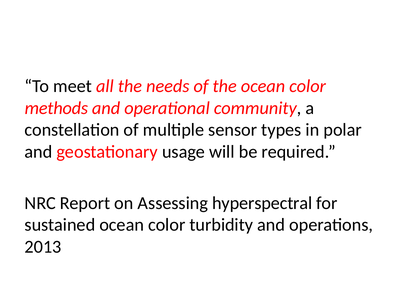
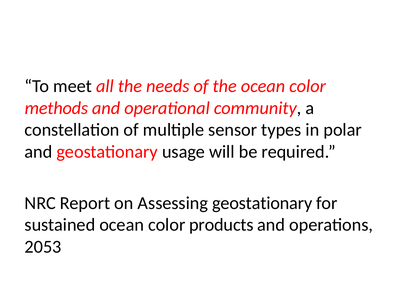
Assessing hyperspectral: hyperspectral -> geostationary (262, 203)
turbidity: turbidity -> products (221, 225)
2013: 2013 -> 2053 (43, 246)
